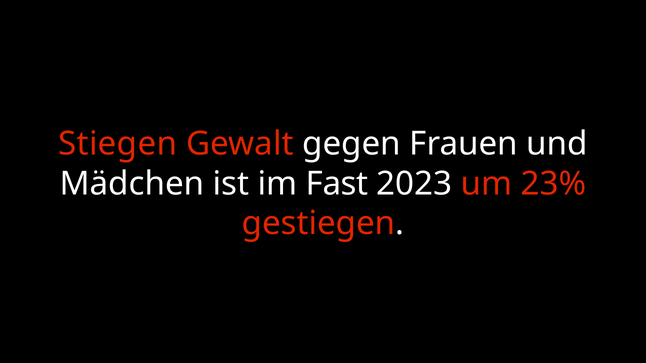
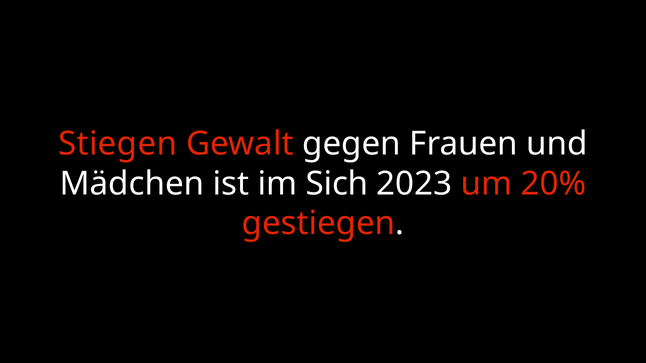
Fast: Fast -> Sich (337, 184)
23%: 23% -> 20% (554, 184)
